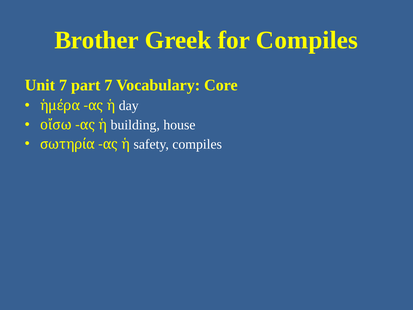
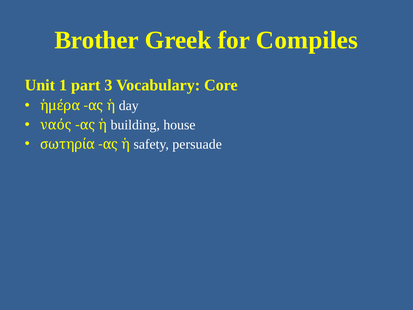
Unit 7: 7 -> 1 (63, 85)
part 7: 7 -> 3 (108, 85)
οἴσω: οἴσω -> ναός (56, 125)
safety compiles: compiles -> persuade (197, 144)
